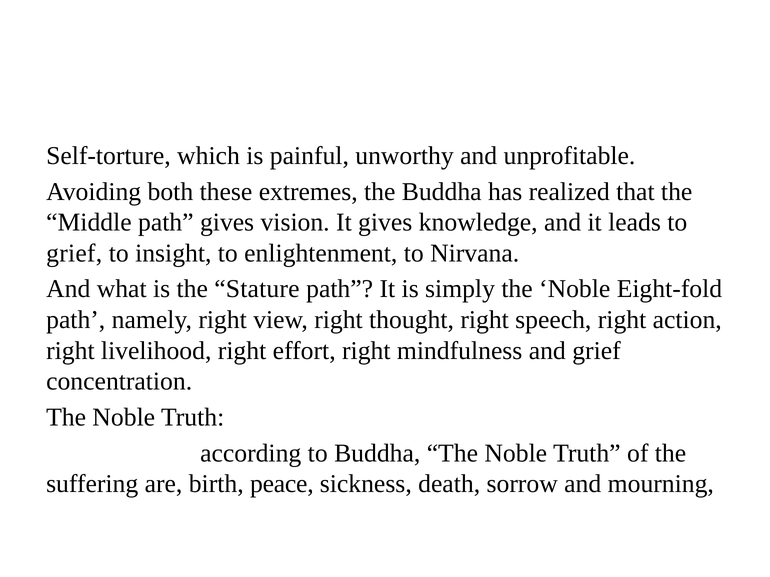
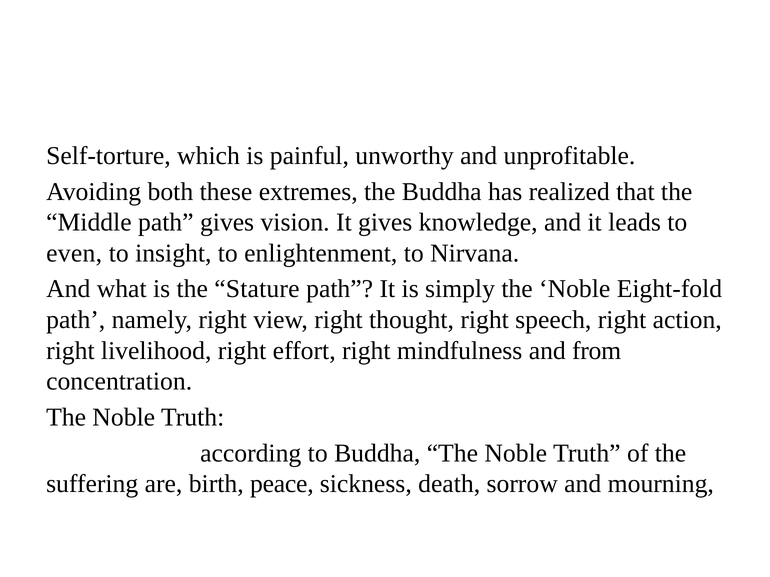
grief: grief -> even (74, 253)
and grief: grief -> from (597, 351)
